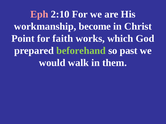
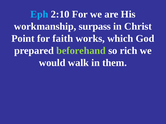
Eph colour: pink -> light blue (39, 14)
become: become -> surpass (95, 26)
past: past -> rich (129, 51)
